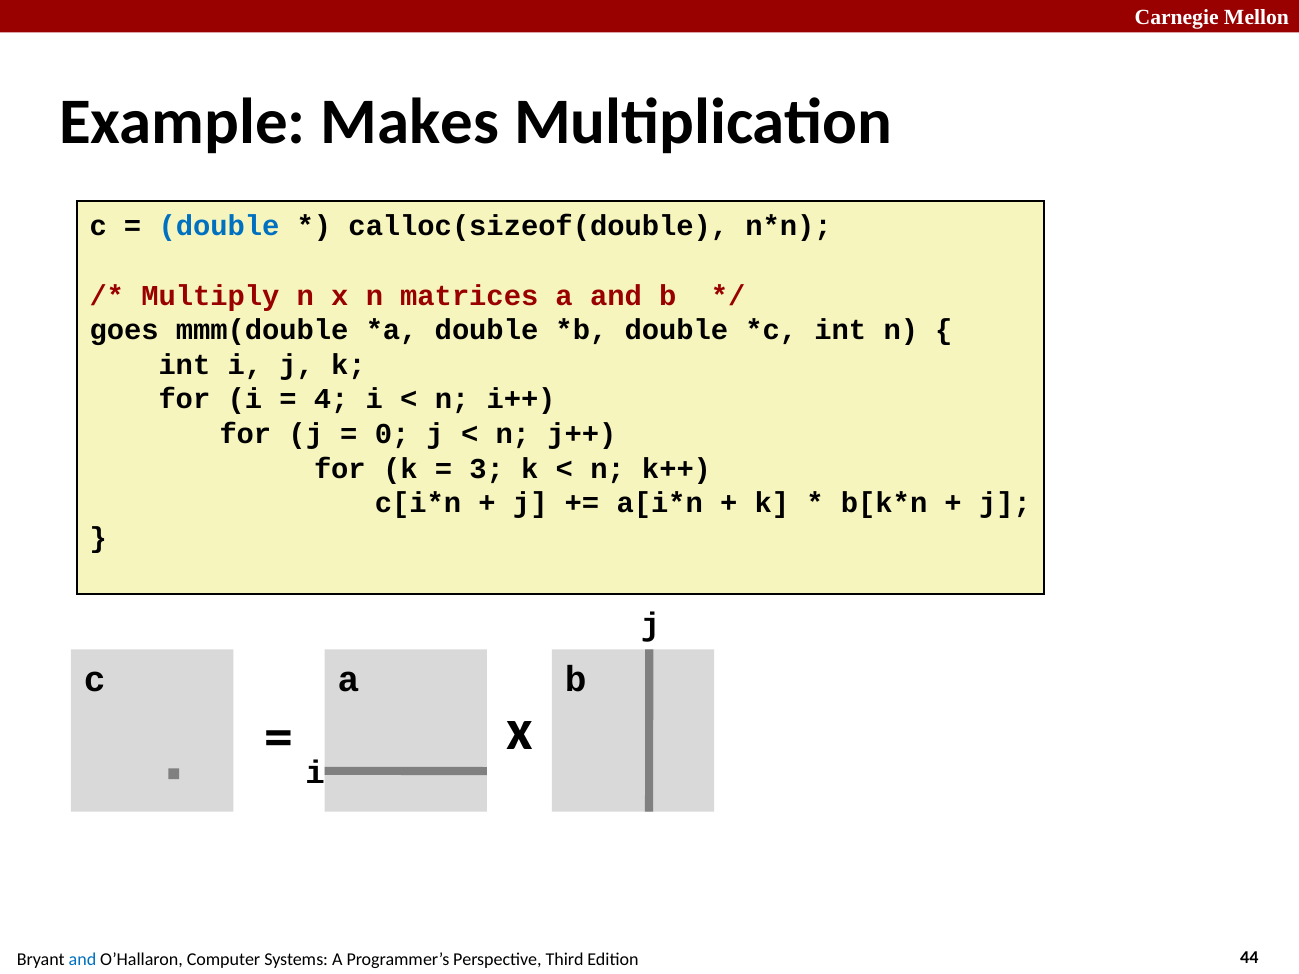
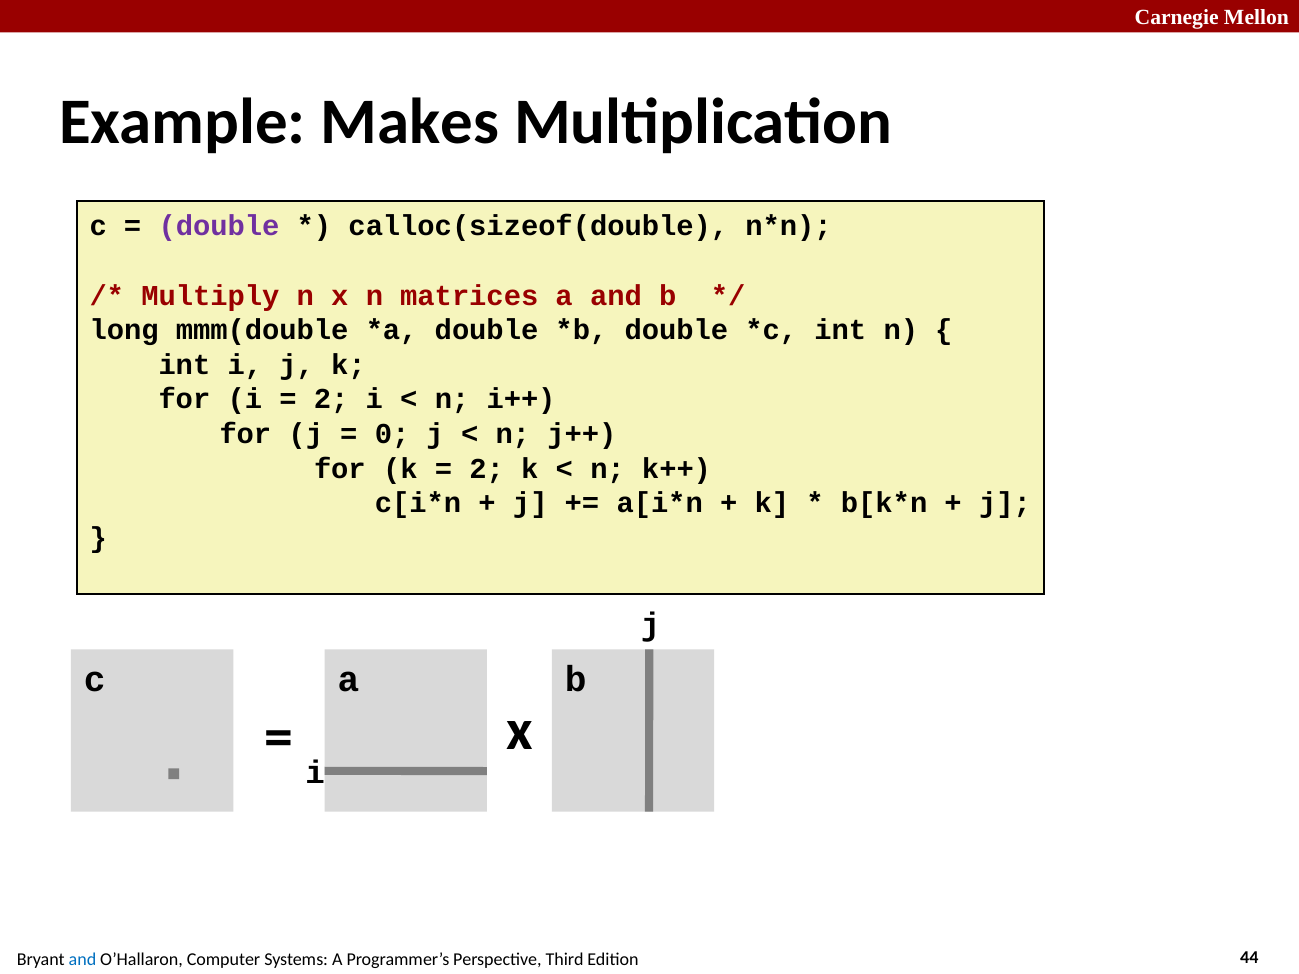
double colour: blue -> purple (219, 226)
goes: goes -> long (124, 330)
4: 4 -> 2 (331, 400)
3: 3 -> 2 (487, 469)
